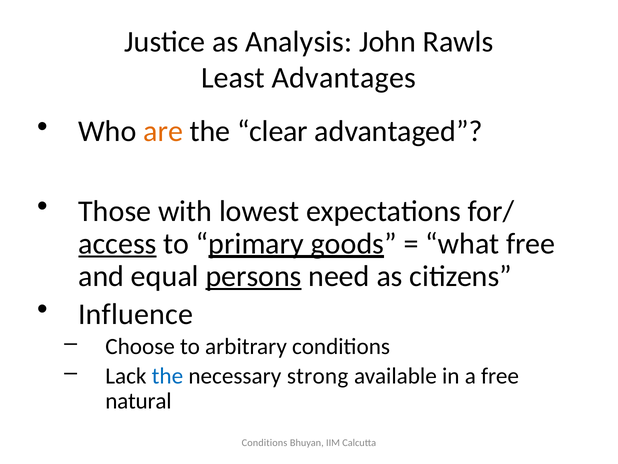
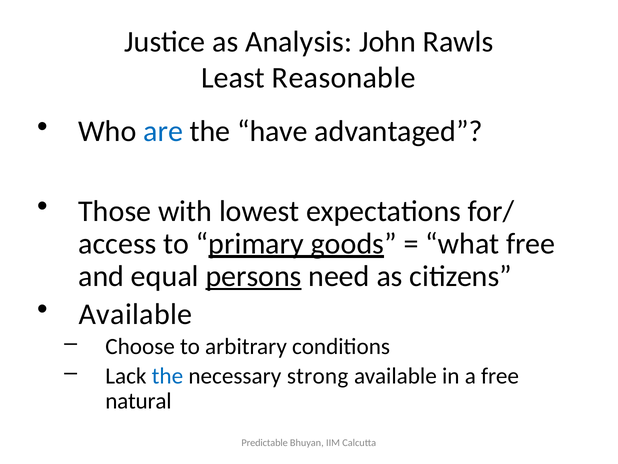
Advantages: Advantages -> Reasonable (344, 78)
are colour: orange -> blue (163, 131)
clear: clear -> have (272, 131)
access underline: present -> none (117, 243)
Influence: Influence -> Available (136, 314)
Conditions: Conditions -> Predictable (265, 443)
